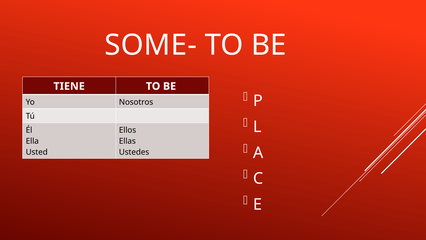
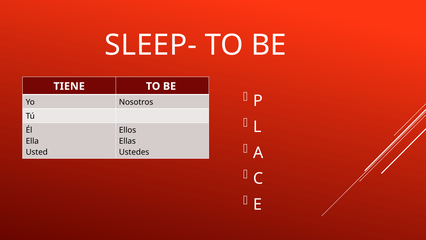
SOME-: SOME- -> SLEEP- (151, 45)
